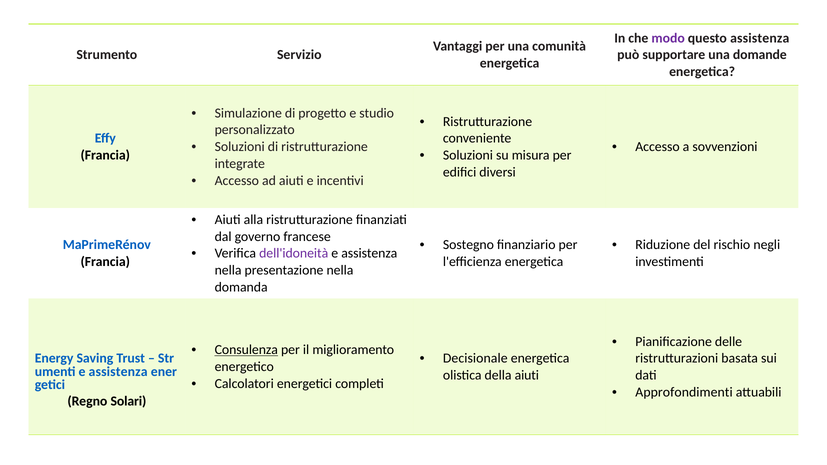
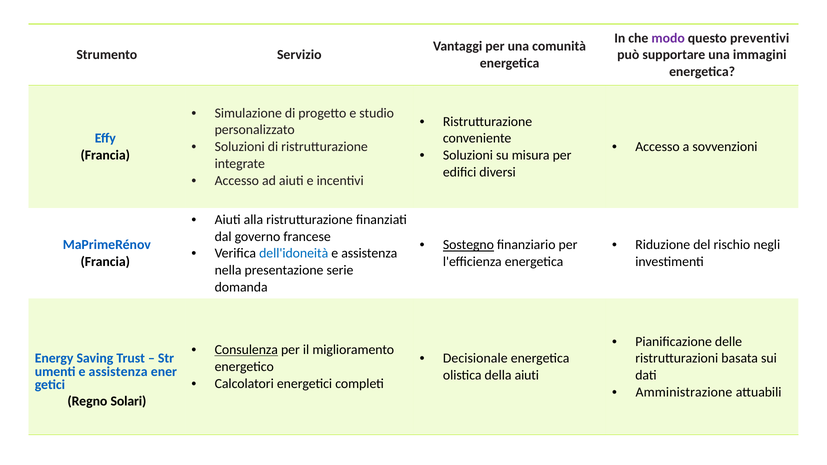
questo assistenza: assistenza -> preventivi (760, 38)
domande: domande -> immagini (760, 55)
Sostegno underline: none -> present (468, 245)
dell'idoneità colour: purple -> blue (294, 253)
presentazione nella: nella -> serie (340, 270)
Approfondimenti: Approfondimenti -> Amministrazione (684, 392)
